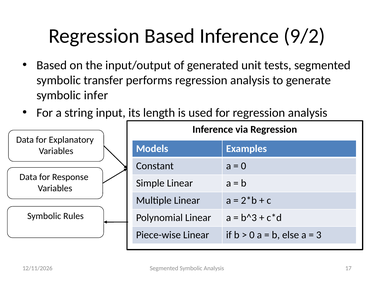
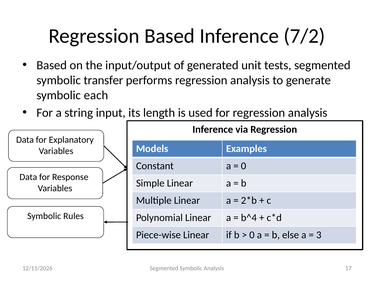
9/2: 9/2 -> 7/2 (304, 36)
infer: infer -> each (96, 95)
b^3: b^3 -> b^4 (249, 217)
